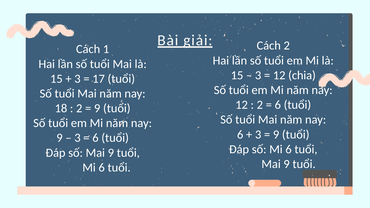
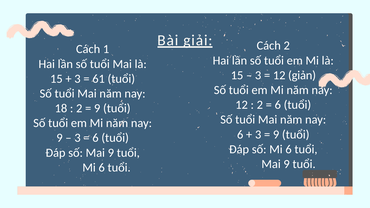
chia: chia -> giản (302, 75)
17: 17 -> 61 (99, 79)
